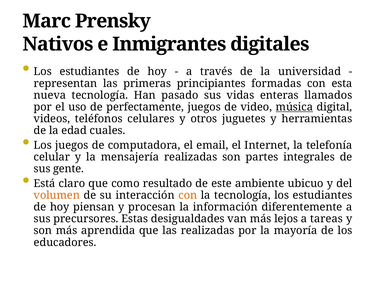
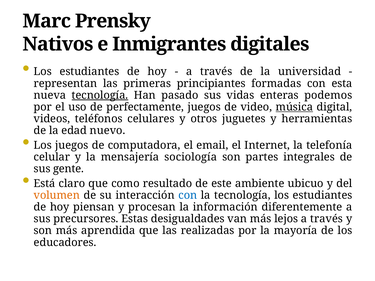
tecnología underline: none -> present (100, 95)
llamados: llamados -> podemos (328, 95)
cuales: cuales -> nuevo (108, 131)
mensajería realizadas: realizadas -> sociología (191, 157)
con colour: orange -> blue (188, 195)
lejos a tareas: tareas -> través (327, 219)
